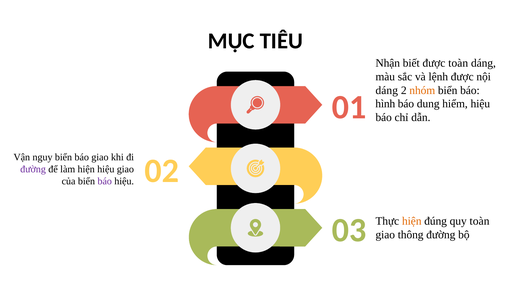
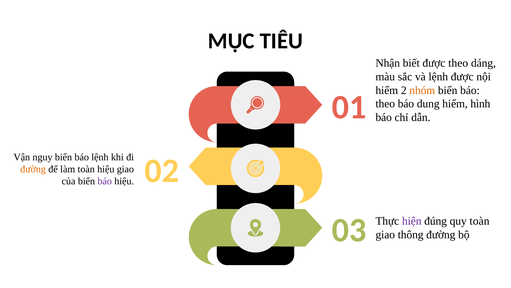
được toàn: toàn -> theo (458, 63)
dáng: dáng -> hiểm (387, 90)
hình: hình -> theo (385, 104)
hiểm hiệu: hiệu -> hình (480, 104)
báo giao: giao -> lệnh (100, 157)
đường colour: purple -> orange (33, 169)
làm hiện: hiện -> toàn (86, 169)
hiện colour: orange -> purple (412, 221)
